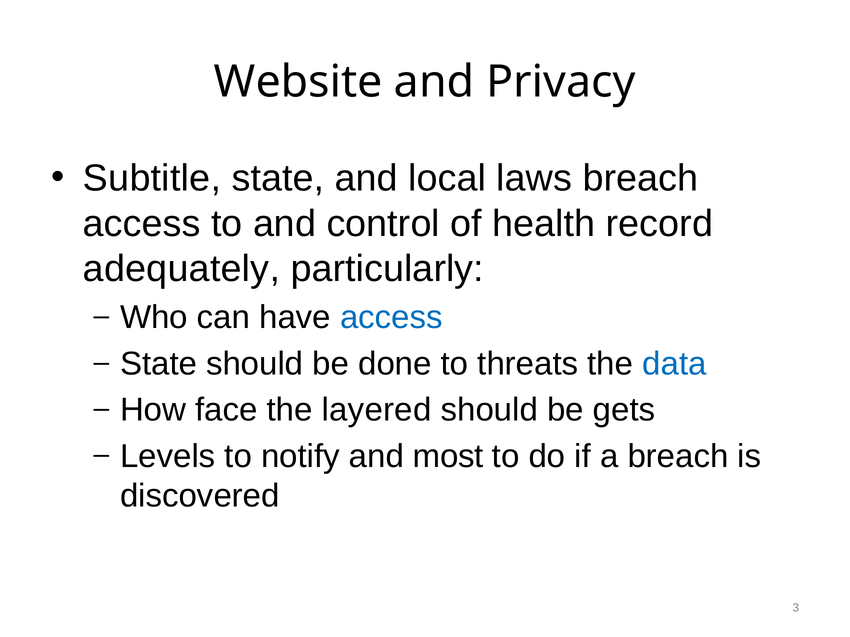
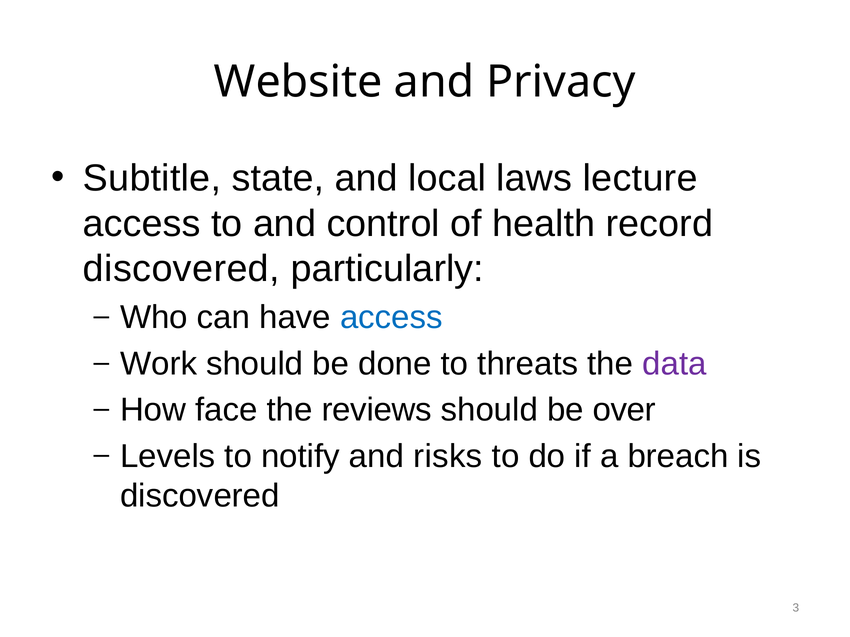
laws breach: breach -> lecture (640, 178)
adequately: adequately -> discovered (181, 269)
State: State -> Work (159, 364)
data colour: blue -> purple (674, 364)
layered: layered -> reviews (377, 410)
gets: gets -> over (624, 410)
most: most -> risks (448, 456)
